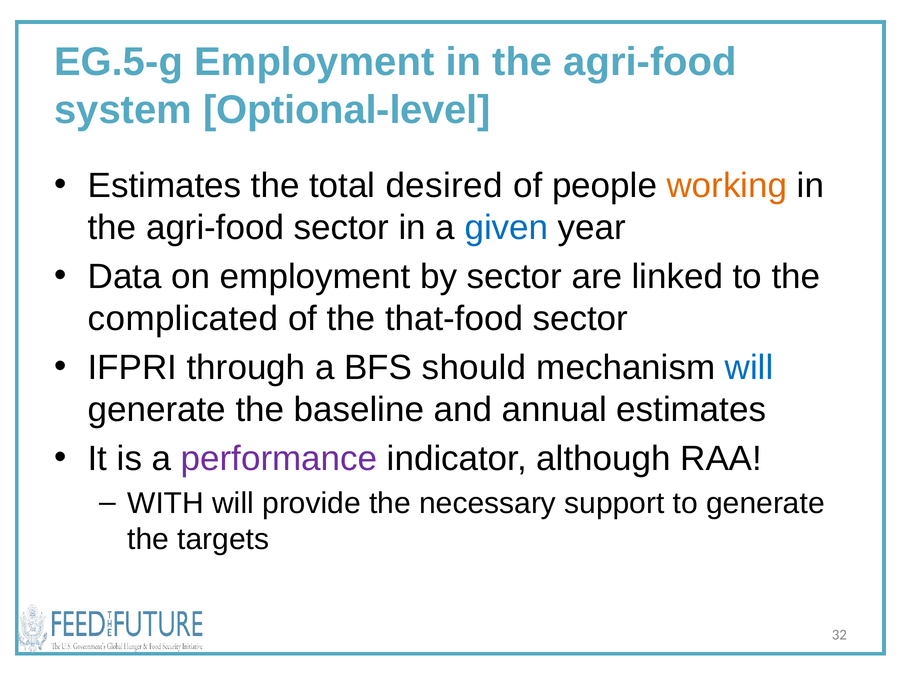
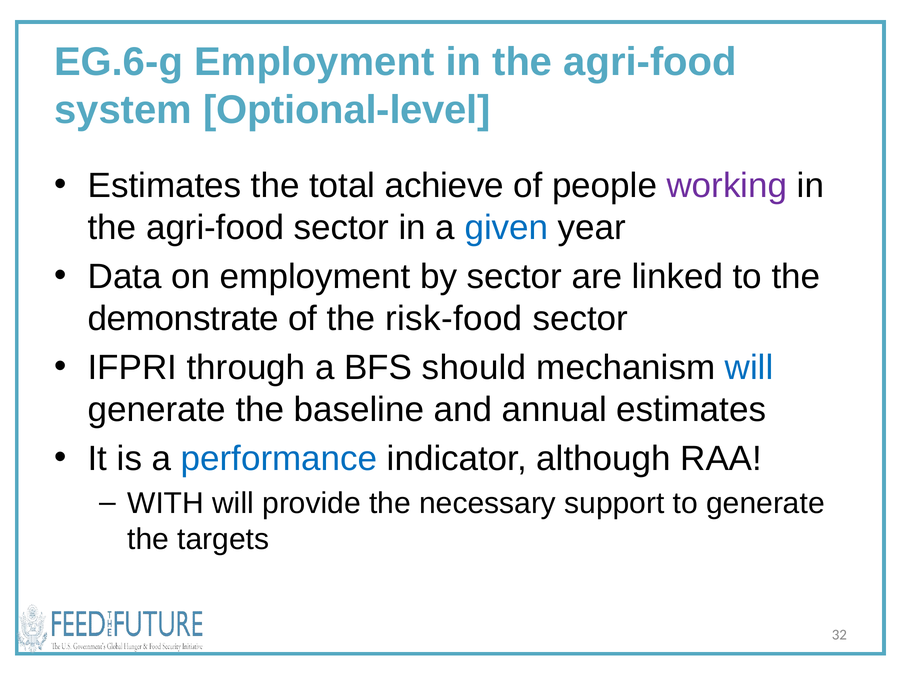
EG.5-g: EG.5-g -> EG.6-g (119, 62)
desired: desired -> achieve (444, 186)
working colour: orange -> purple (727, 186)
complicated: complicated -> demonstrate (183, 319)
that-food: that-food -> risk-food (454, 319)
performance colour: purple -> blue (279, 458)
